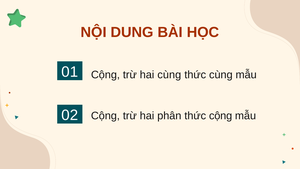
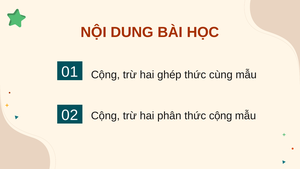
hai cùng: cùng -> ghép (169, 75)
